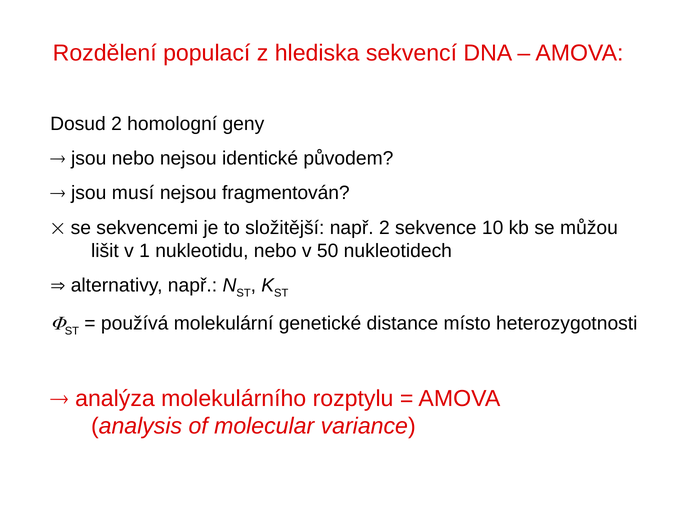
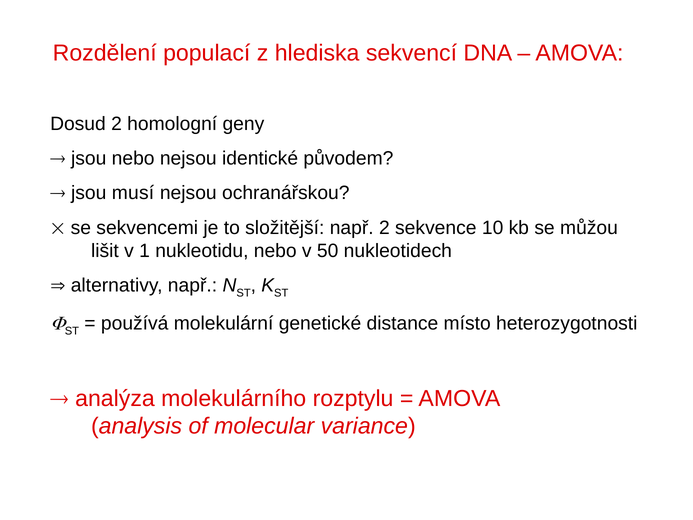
fragmentován: fragmentován -> ochranářskou (286, 193)
